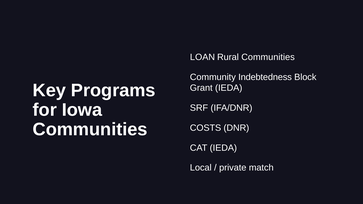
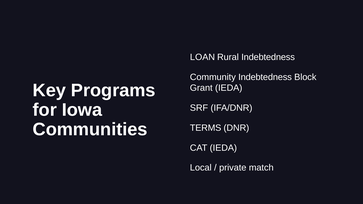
Rural Communities: Communities -> Indebtedness (268, 57)
COSTS: COSTS -> TERMS (206, 128)
